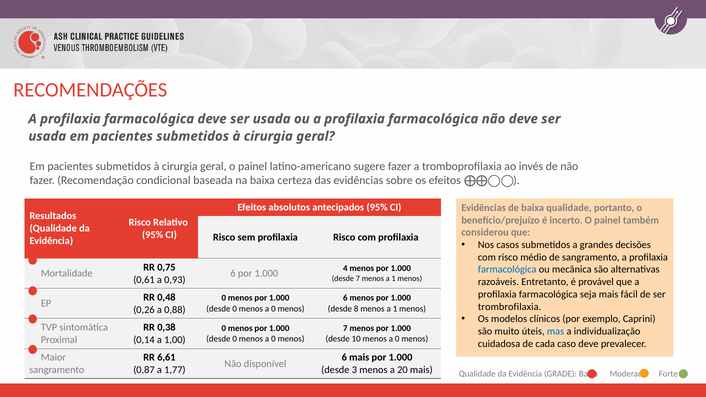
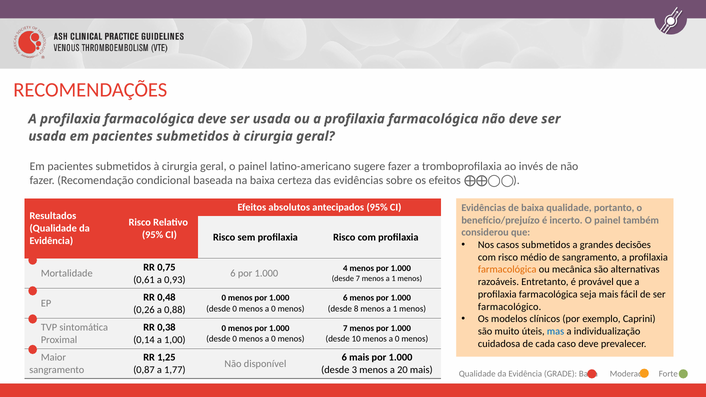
farmacológica colour: blue -> orange (507, 270)
trombrofilaxia: trombrofilaxia -> farmacológico (510, 307)
6,61: 6,61 -> 1,25 (166, 358)
